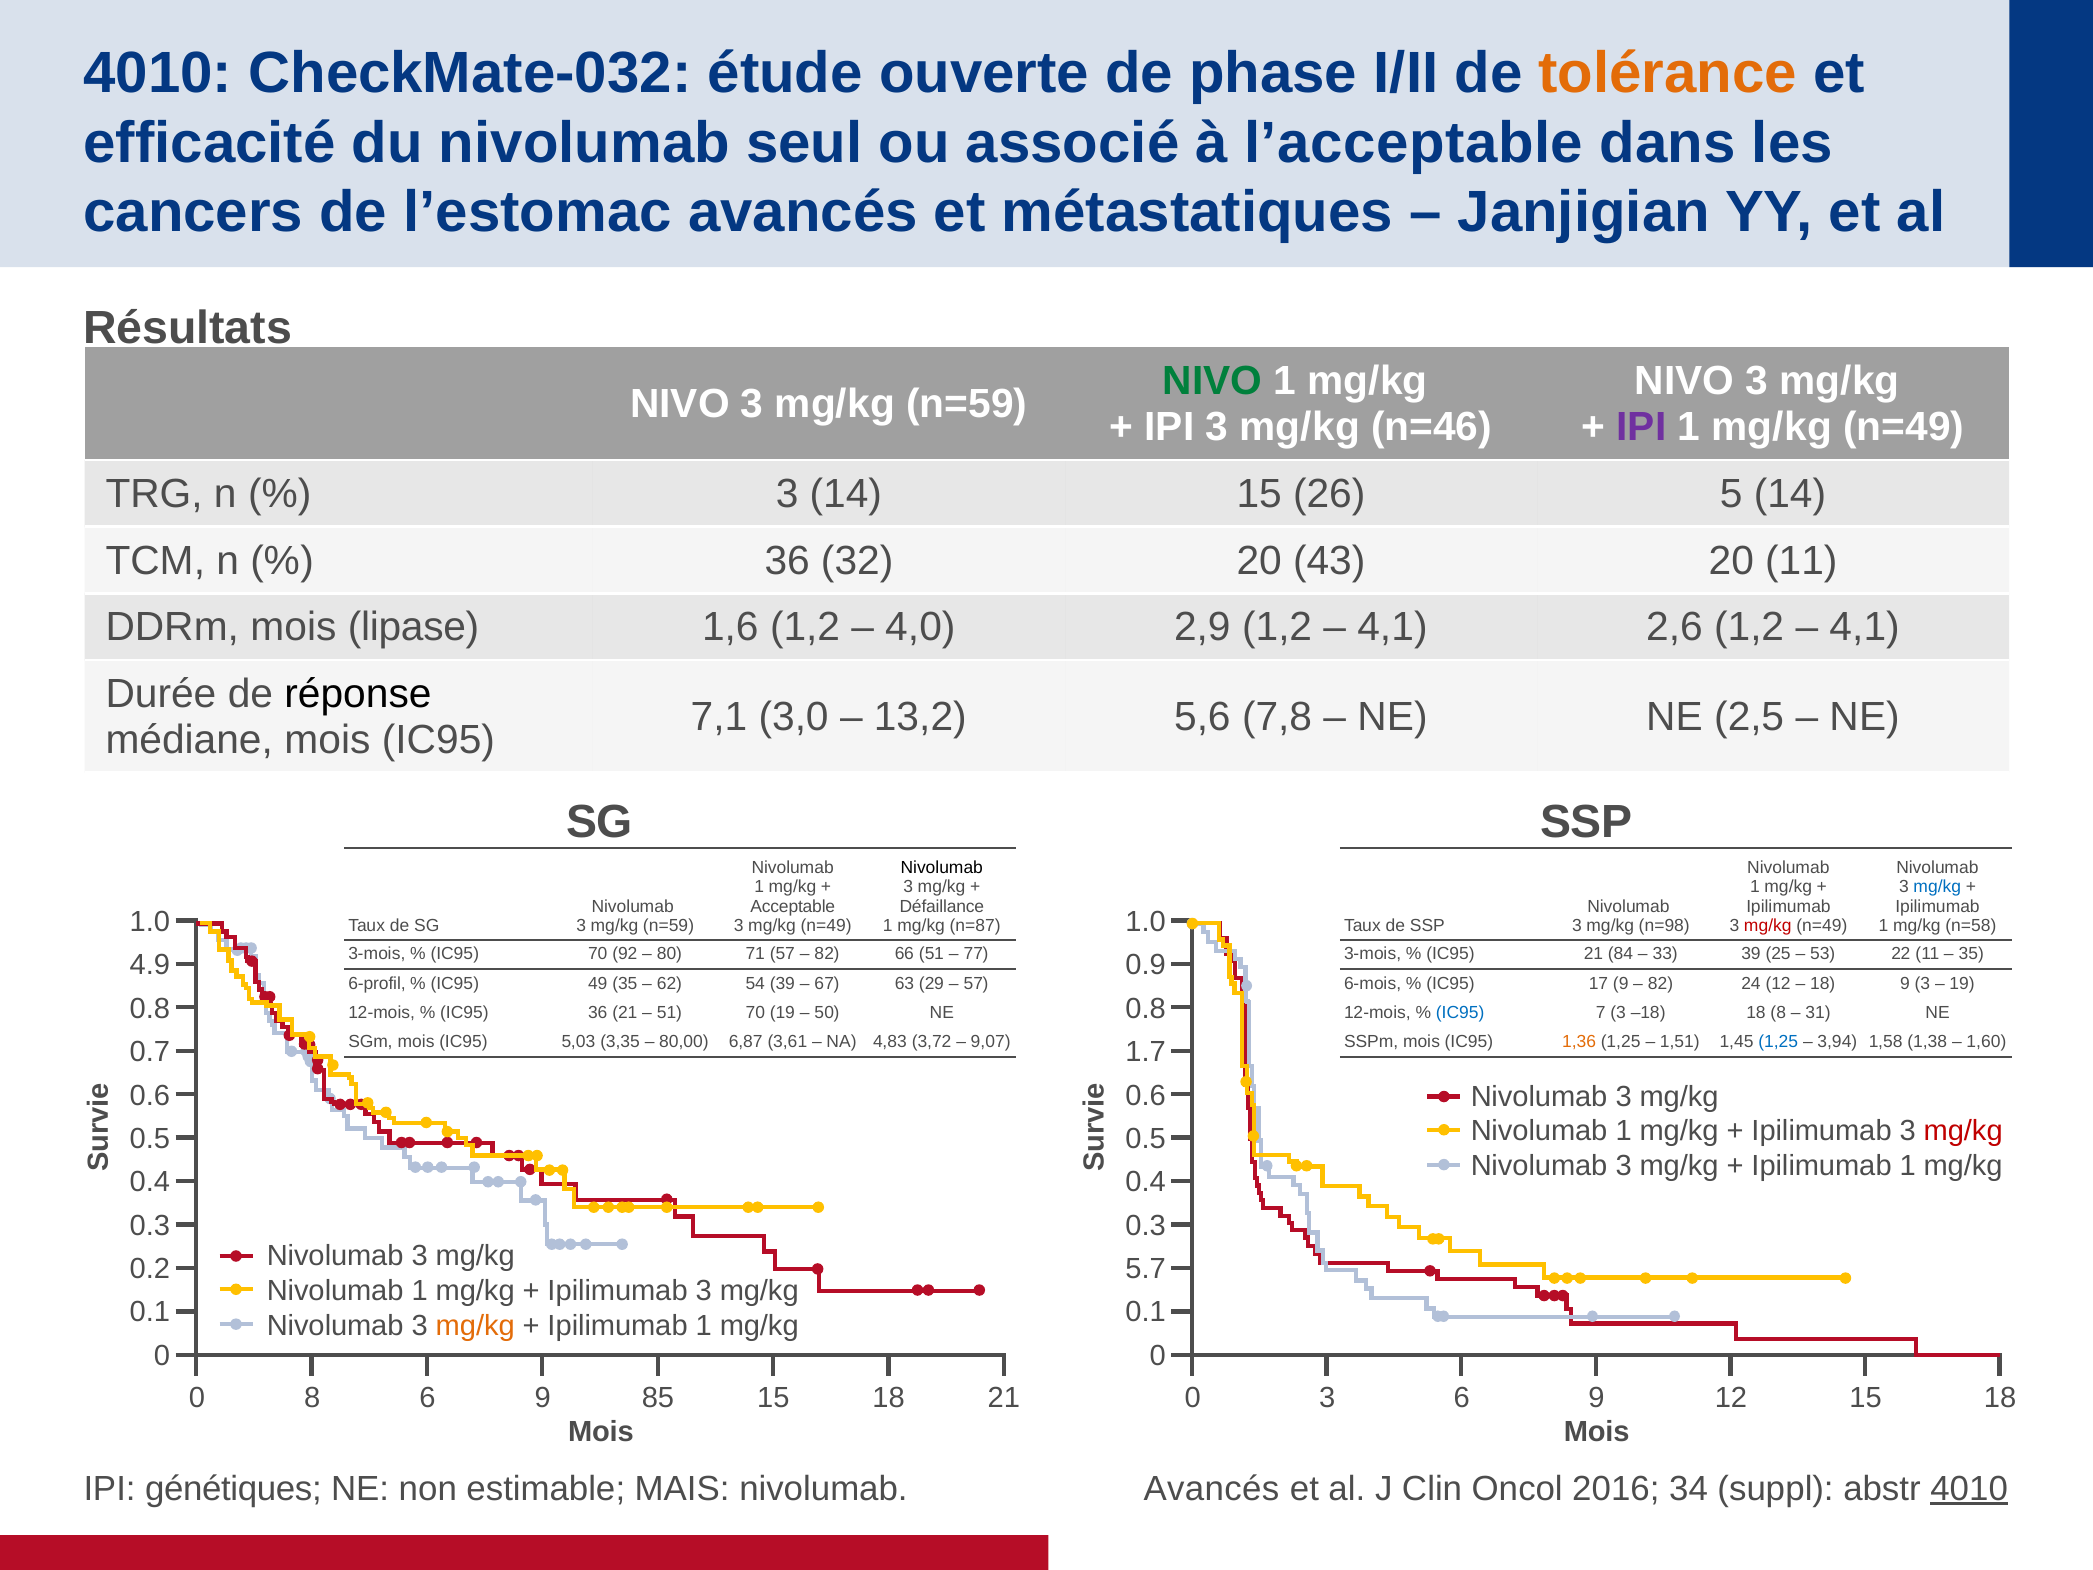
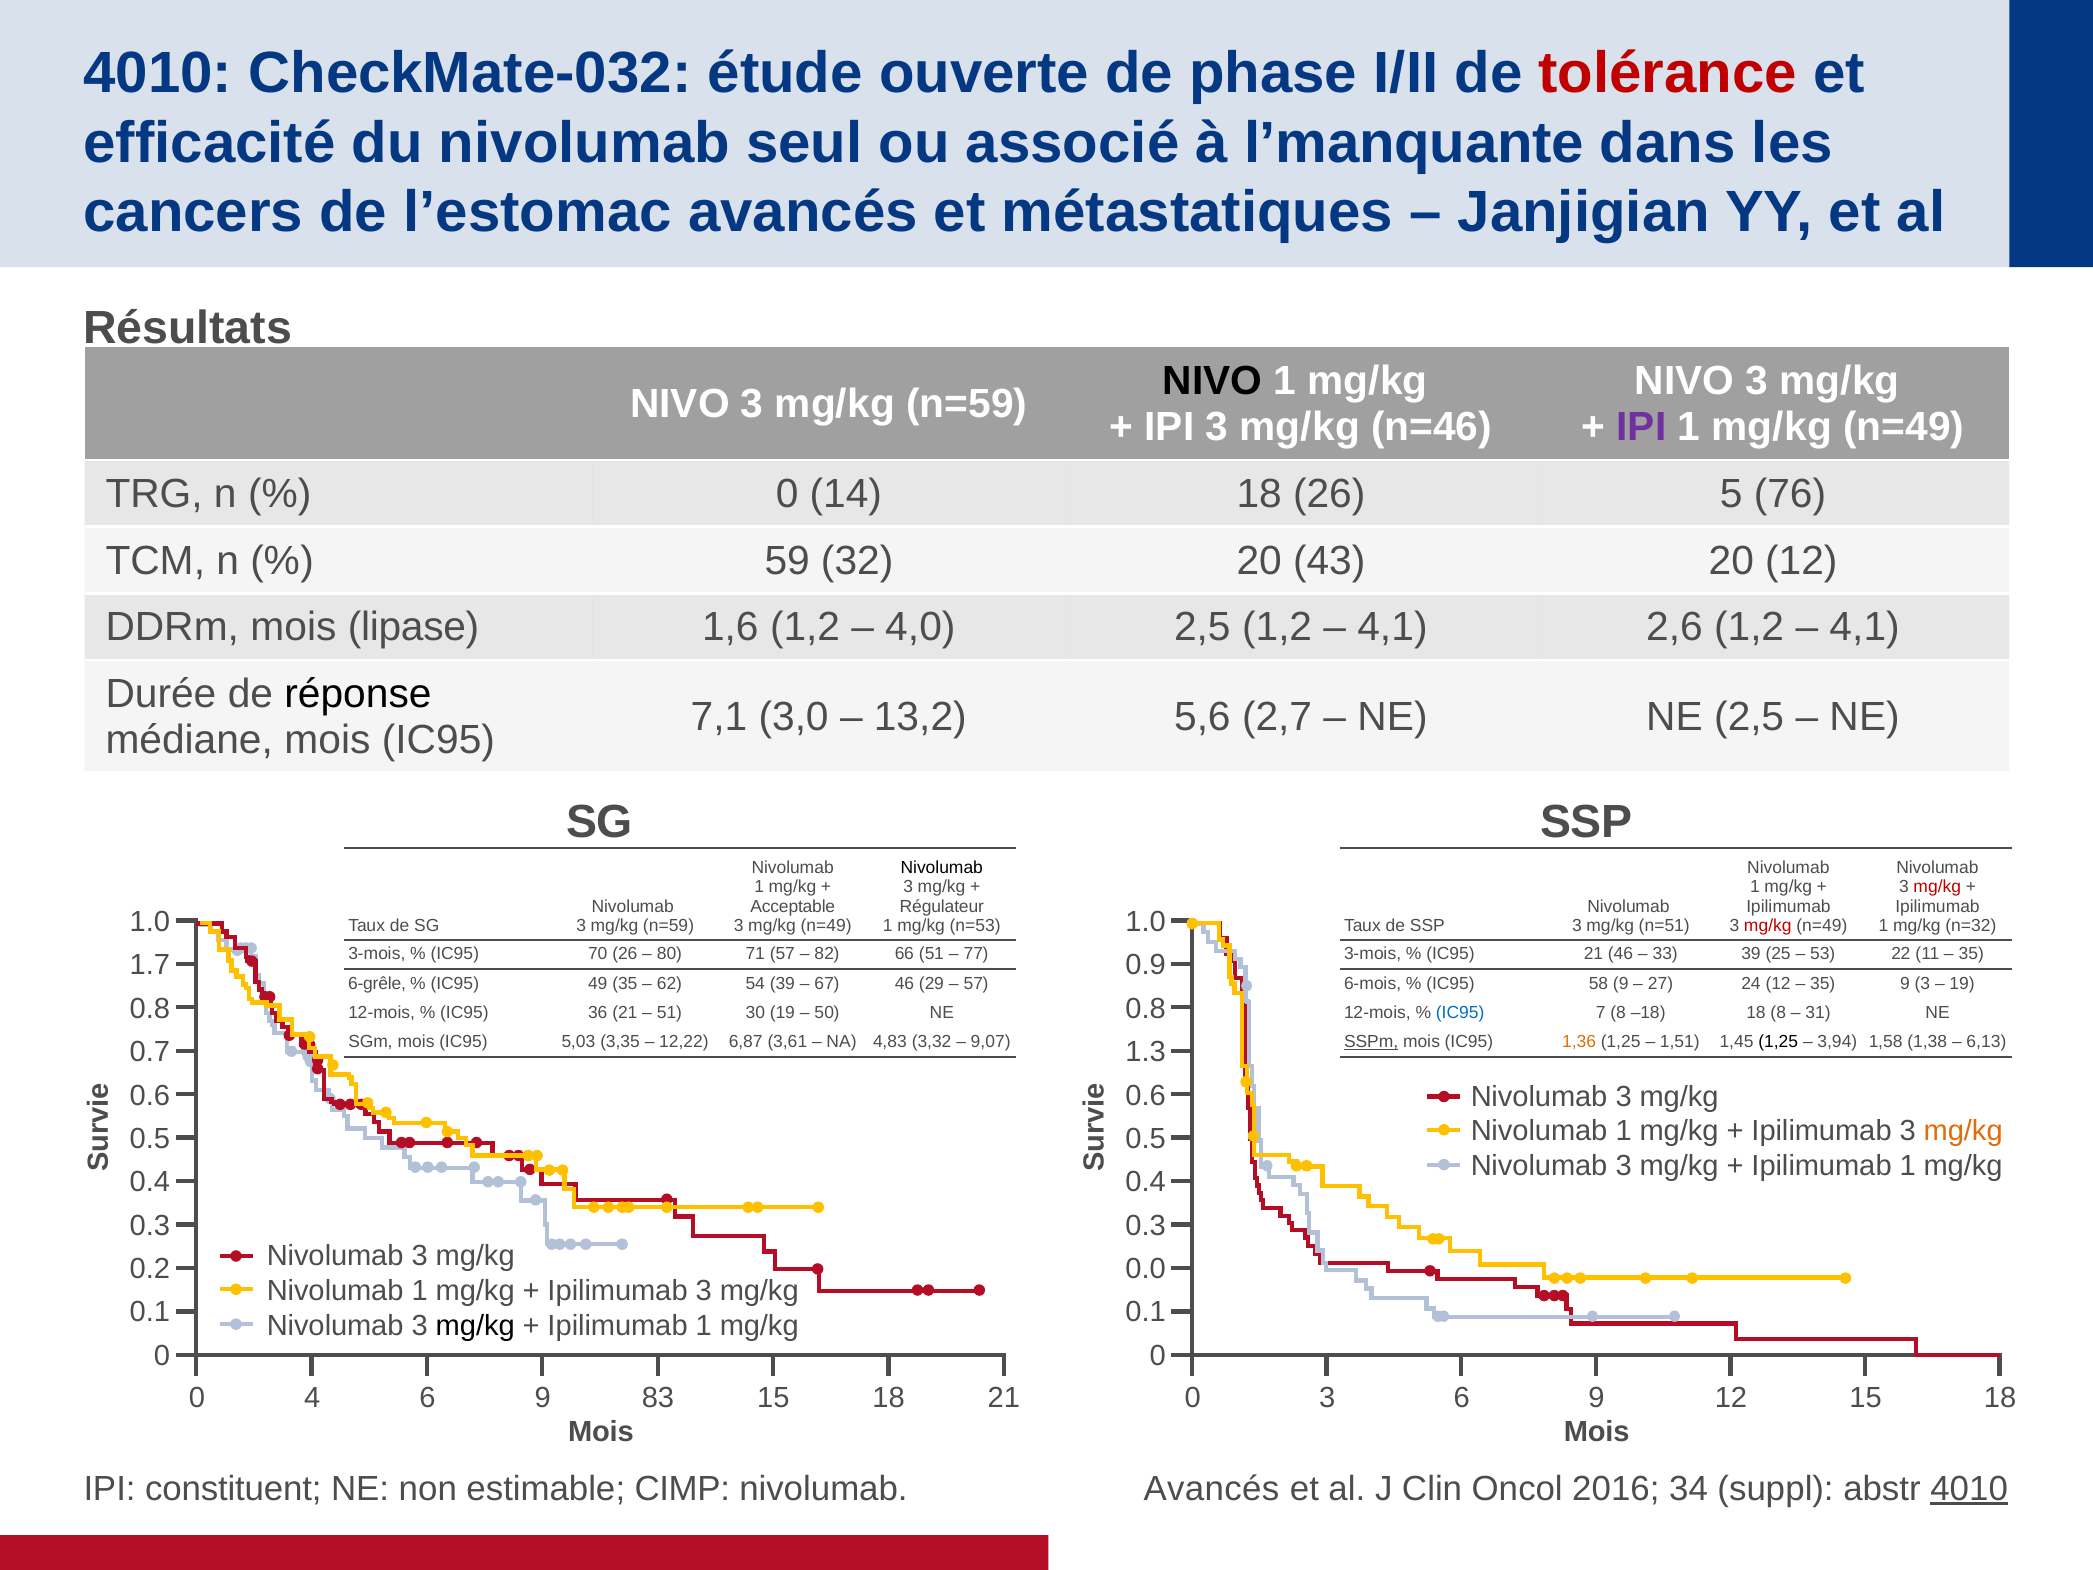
tolérance colour: orange -> red (1668, 73)
l’acceptable: l’acceptable -> l’manquante (1414, 143)
NIVO colour: green -> black (1213, 381)
3: 3 -> 0 (787, 494)
14 15: 15 -> 18 (1259, 494)
5 14: 14 -> 76 (1790, 494)
36: 36 -> 59 (787, 561)
20 11: 11 -> 12 (1801, 561)
4,0 2,9: 2,9 -> 2,5 (1202, 627)
7,8: 7,8 -> 2,7 (1277, 717)
mg/kg colour: blue -> red (1937, 887)
Défaillance: Défaillance -> Régulateur (942, 906)
n=87: n=87 -> n=53 (975, 926)
n=98: n=98 -> n=51 (1664, 926)
n=58: n=58 -> n=32 (1971, 926)
70 92: 92 -> 26 (625, 954)
21 84: 84 -> 46 (1621, 954)
4.9: 4.9 -> 1.7 (150, 965)
6-profil: 6-profil -> 6-grêle (377, 983)
67 63: 63 -> 46 (904, 983)
17: 17 -> 58 (1599, 983)
82: 82 -> 27 (1660, 983)
18: 18 -> 35 (1823, 983)
51 70: 70 -> 30 (755, 1012)
7 3: 3 -> 8 (1618, 1012)
80,00: 80,00 -> 12,22 (684, 1042)
3,72: 3,72 -> 3,32 (932, 1042)
SSPm underline: none -> present (1371, 1042)
1,25 colour: blue -> black (1778, 1042)
1,60: 1,60 -> 6,13 (1986, 1042)
1.7: 1.7 -> 1.3 (1146, 1052)
mg/kg colour: red -> orange (1963, 1131)
5.7: 5.7 -> 0.0 (1146, 1269)
mg/kg colour: orange -> black (475, 1326)
0 8: 8 -> 4 (312, 1397)
85: 85 -> 83 (658, 1397)
génétiques: génétiques -> constituent (233, 1488)
MAIS: MAIS -> CIMP (682, 1488)
